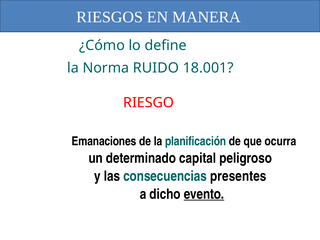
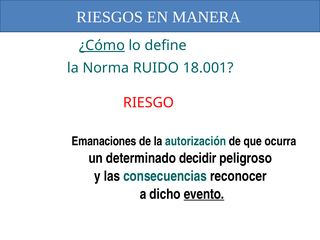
¿Cómo underline: none -> present (102, 45)
planificación: planificación -> autorización (196, 141)
capital: capital -> decidir (198, 158)
presentes: presentes -> reconocer (238, 176)
